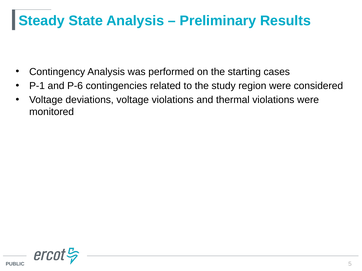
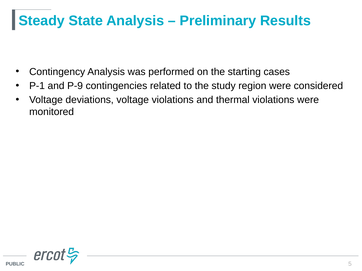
P-6: P-6 -> P-9 (75, 86)
